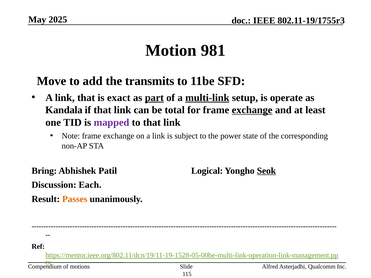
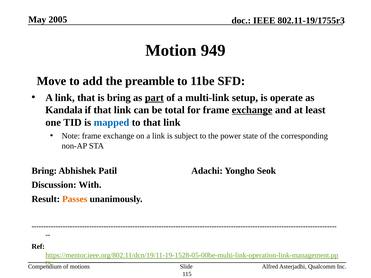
2025: 2025 -> 2005 (58, 20)
981: 981 -> 949 (213, 51)
transmits: transmits -> preamble (150, 81)
is exact: exact -> bring (119, 98)
multi-link underline: present -> none (207, 98)
mapped colour: purple -> blue (111, 123)
Logical: Logical -> Adachi (207, 171)
Seok underline: present -> none (266, 171)
Each: Each -> With (90, 185)
